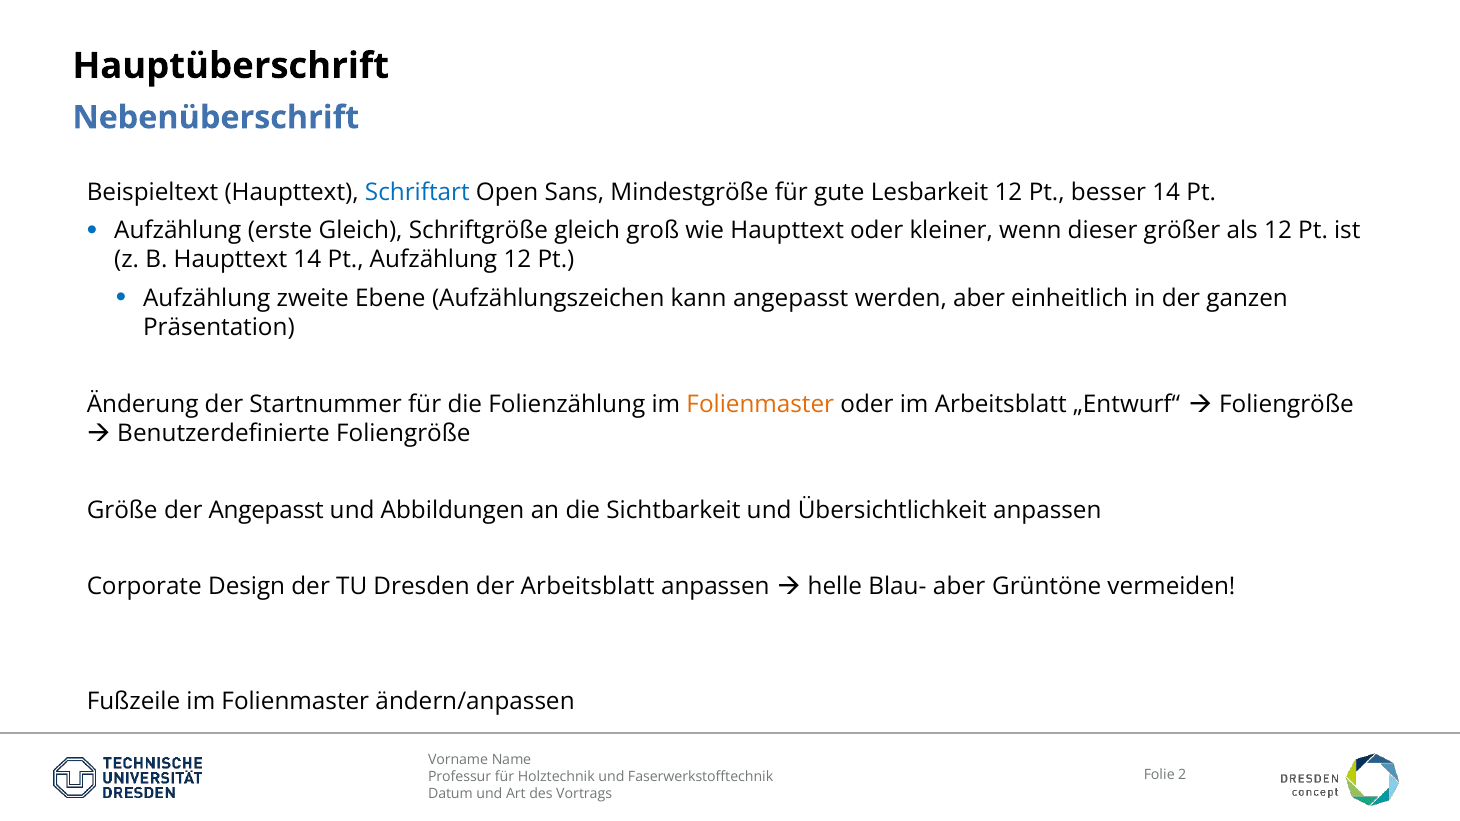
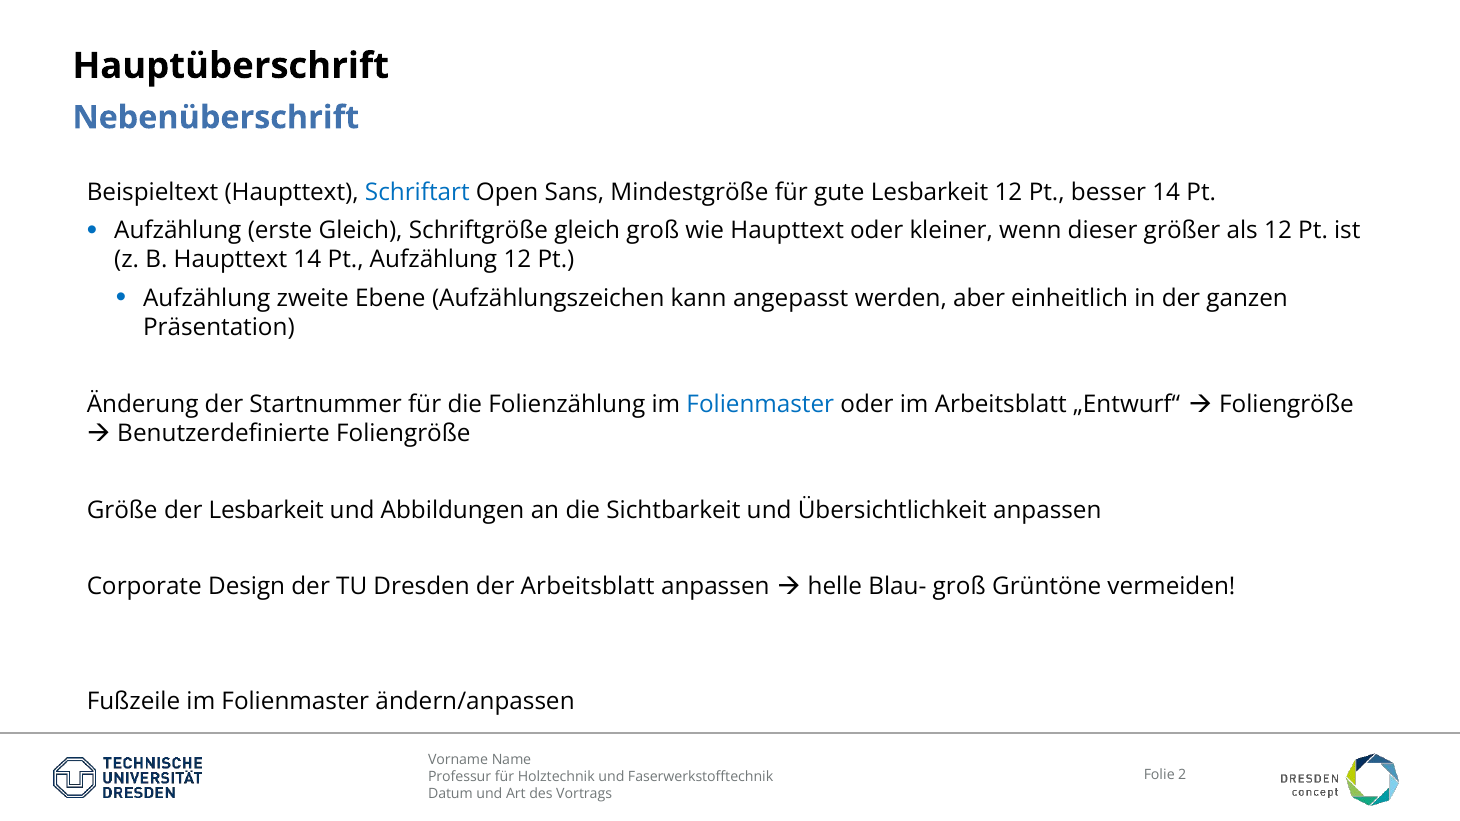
Folienmaster colour: orange -> blue (760, 404)
der Angepasst: Angepasst -> Lesbarkeit (266, 510)
Blau- aber: aber -> groß (959, 587)
